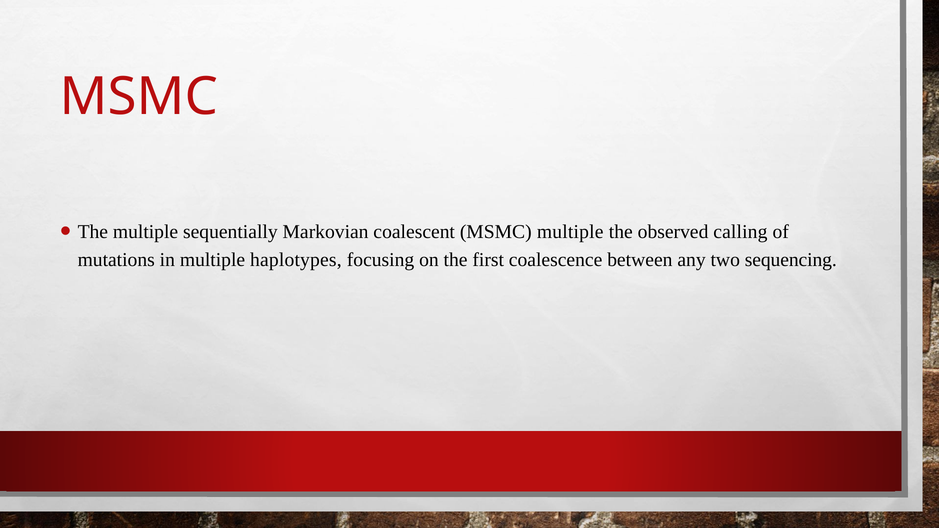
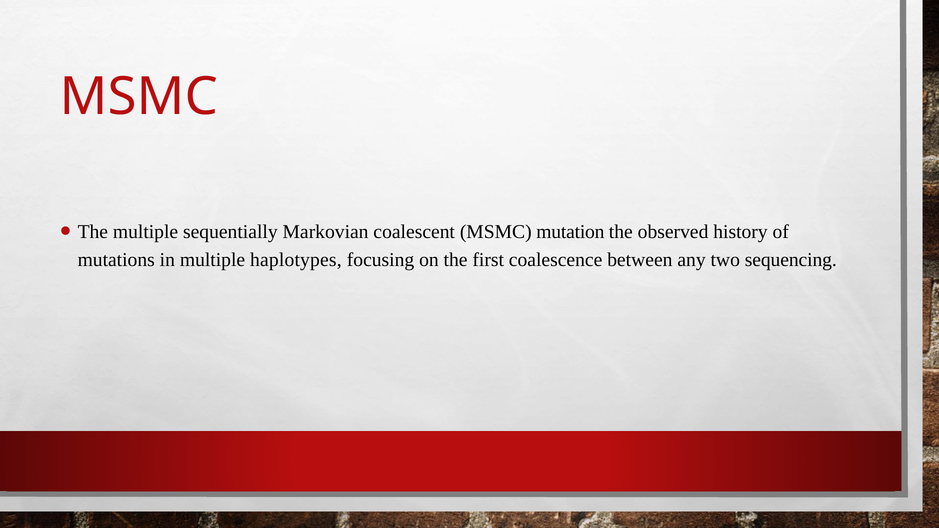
MSMC multiple: multiple -> mutation (570, 232)
calling: calling -> history (740, 232)
